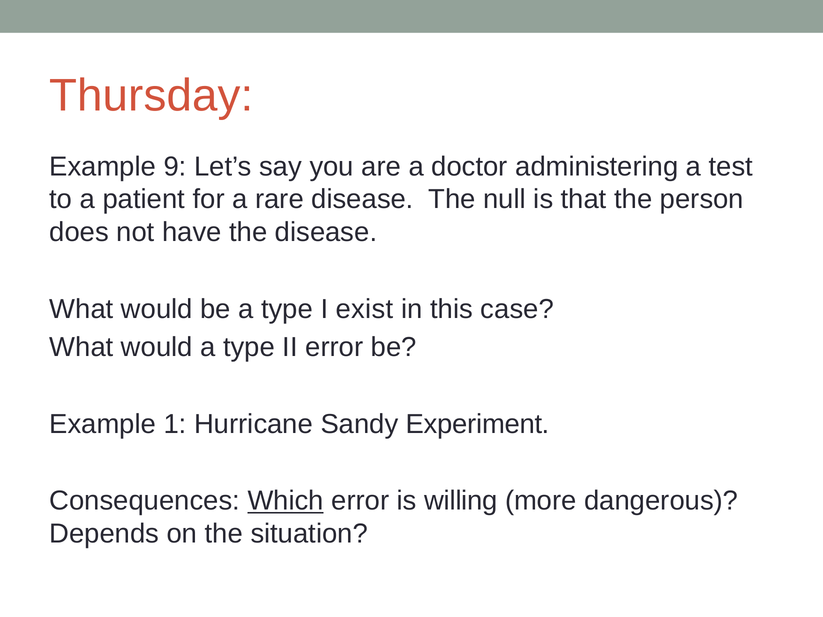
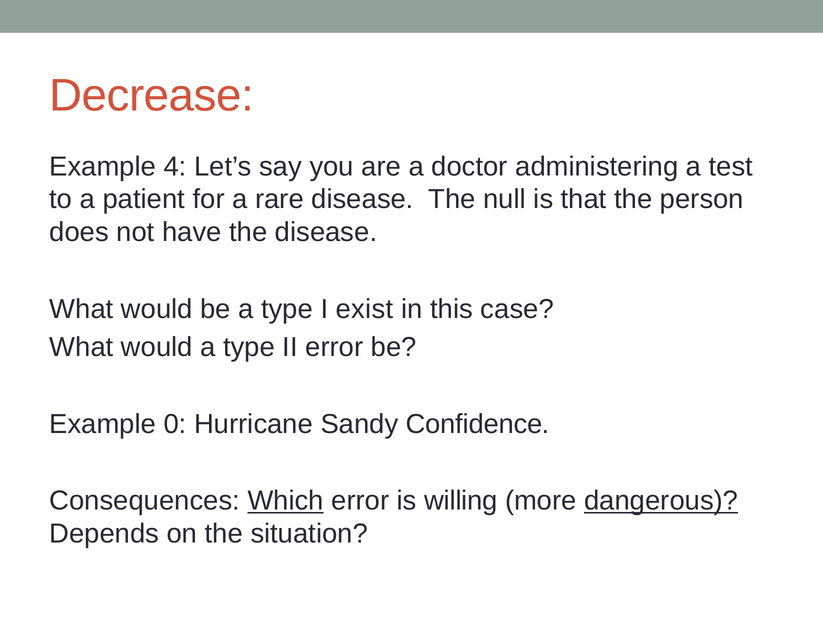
Thursday: Thursday -> Decrease (152, 96)
9: 9 -> 4 (175, 167)
1: 1 -> 0 (175, 424)
Experiment: Experiment -> Confidence (478, 424)
dangerous underline: none -> present (661, 501)
